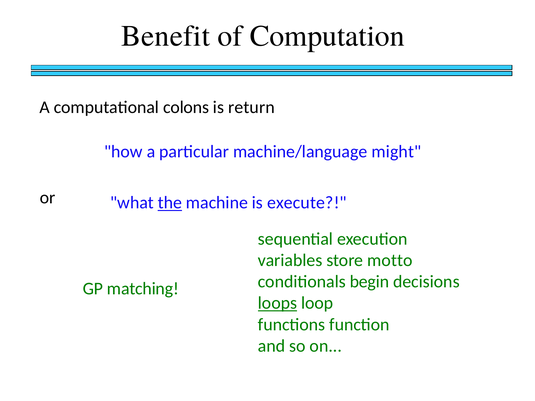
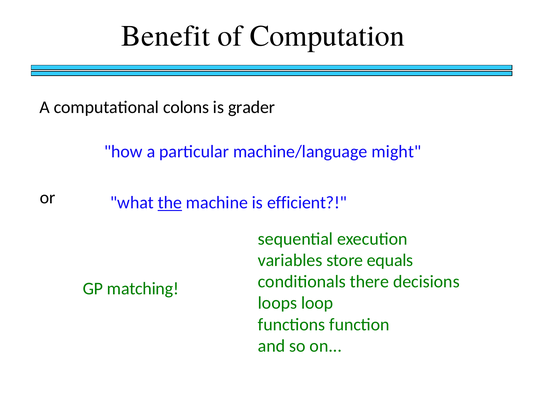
return: return -> grader (252, 107)
execute: execute -> efficient (307, 203)
motto: motto -> equals (390, 260)
begin: begin -> there (369, 282)
loops underline: present -> none (277, 303)
